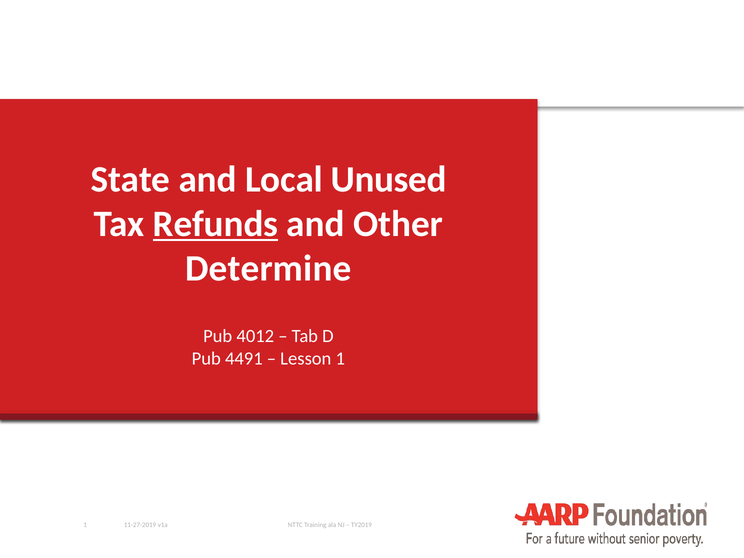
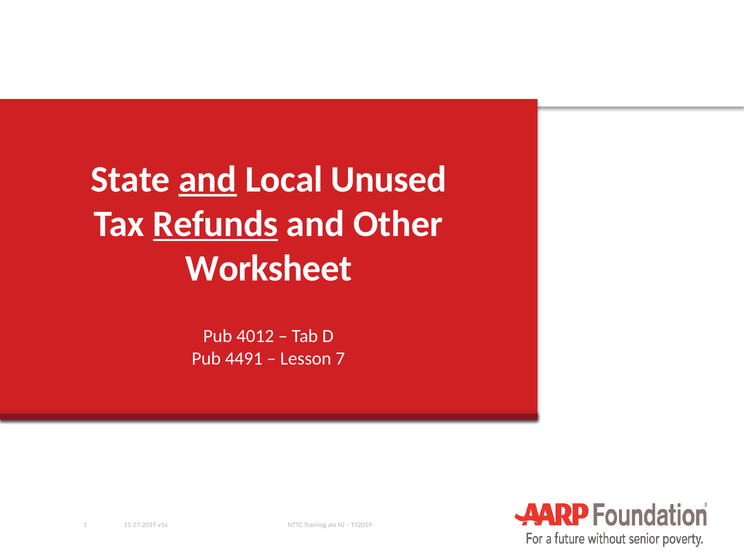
and underline: none -> present (208, 179)
Determine: Determine -> Worksheet (269, 269)
Lesson 1: 1 -> 7 (340, 359)
